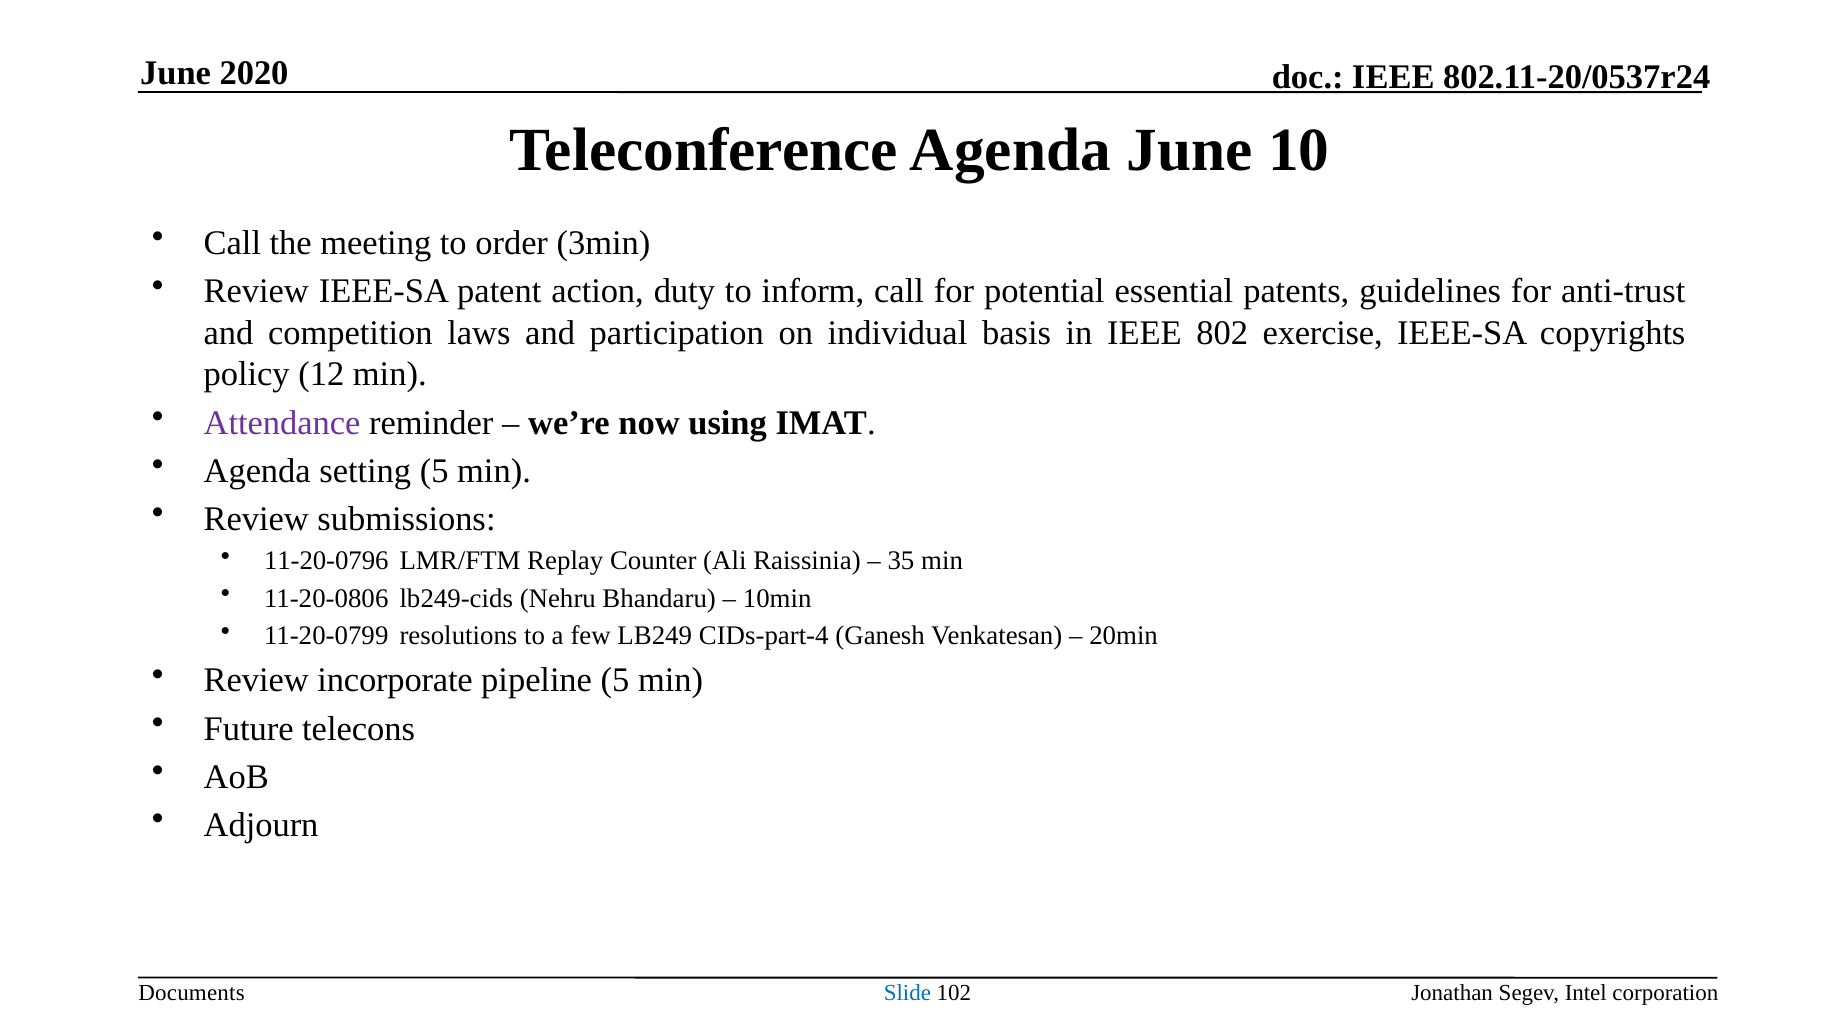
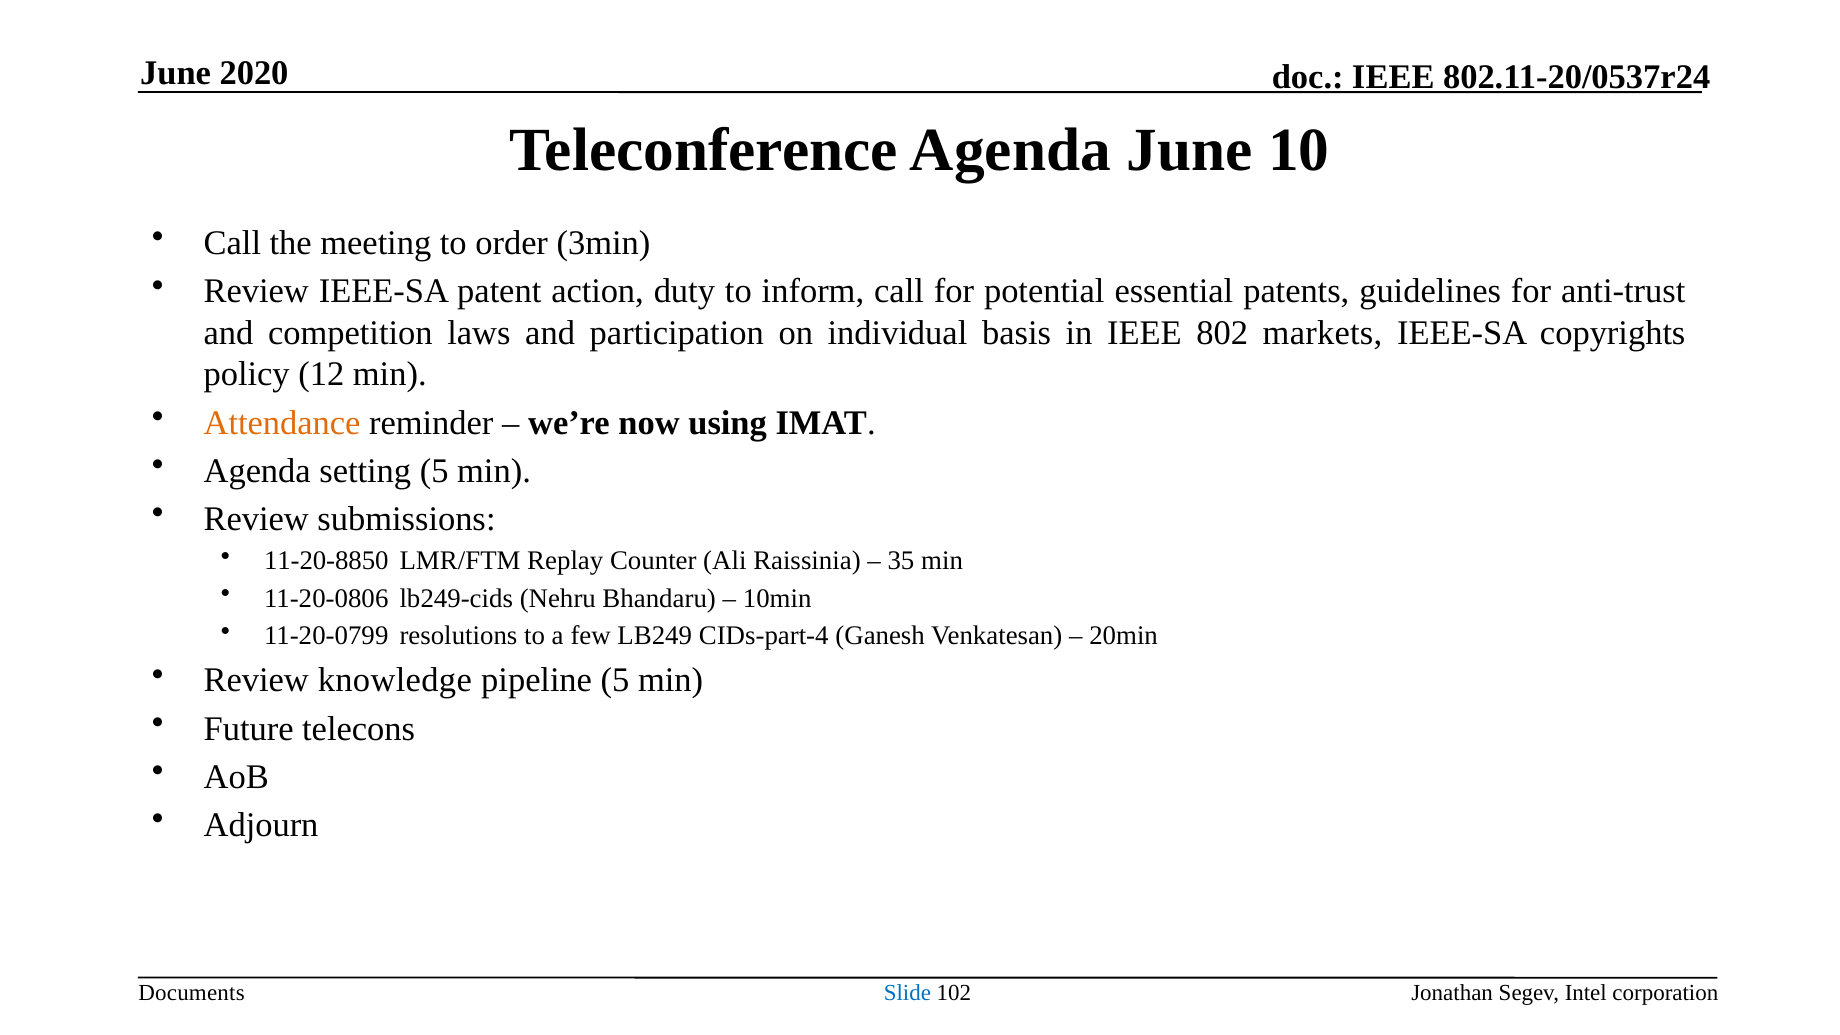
exercise: exercise -> markets (1322, 333)
Attendance colour: purple -> orange (282, 423)
11-20-0796: 11-20-0796 -> 11-20-8850 (326, 561)
incorporate: incorporate -> knowledge (395, 680)
